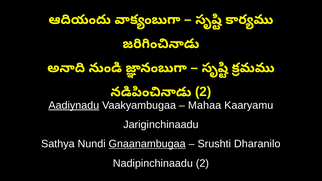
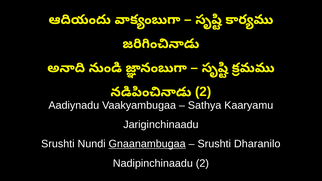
Aadiynadu underline: present -> none (74, 105)
Mahaa: Mahaa -> Sathya (205, 105)
Sathya: Sathya -> Srushti (58, 144)
